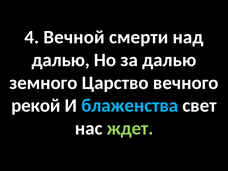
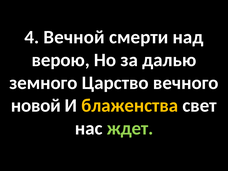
далью: далью -> верою (61, 60)
рекой: рекой -> новой (36, 106)
блаженства colour: light blue -> yellow (130, 106)
